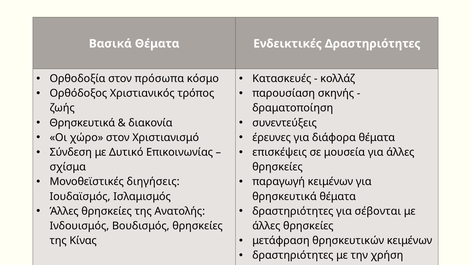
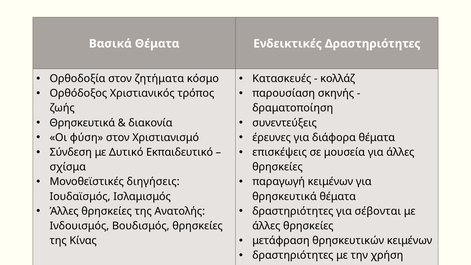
πρόσωπα: πρόσωπα -> ζητήματα (159, 79)
χώρο: χώρο -> φύση (86, 138)
Επικοινωνίας: Επικοινωνίας -> Εκπαιδευτικό (180, 152)
